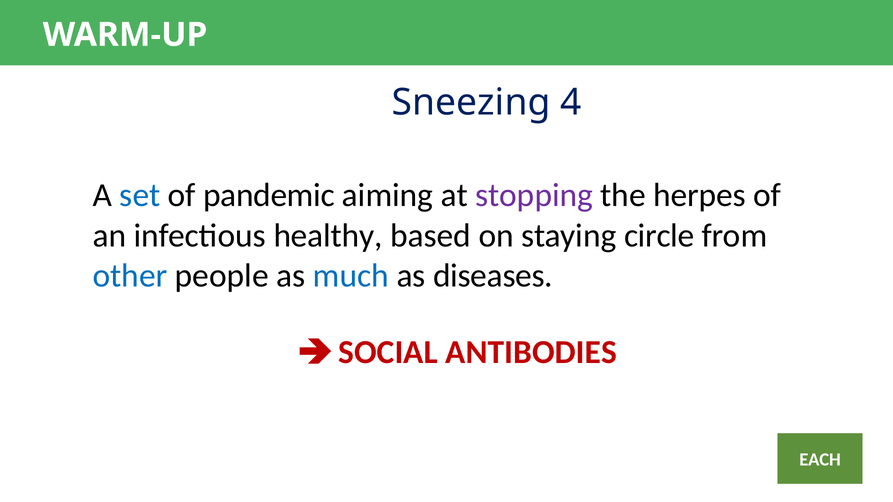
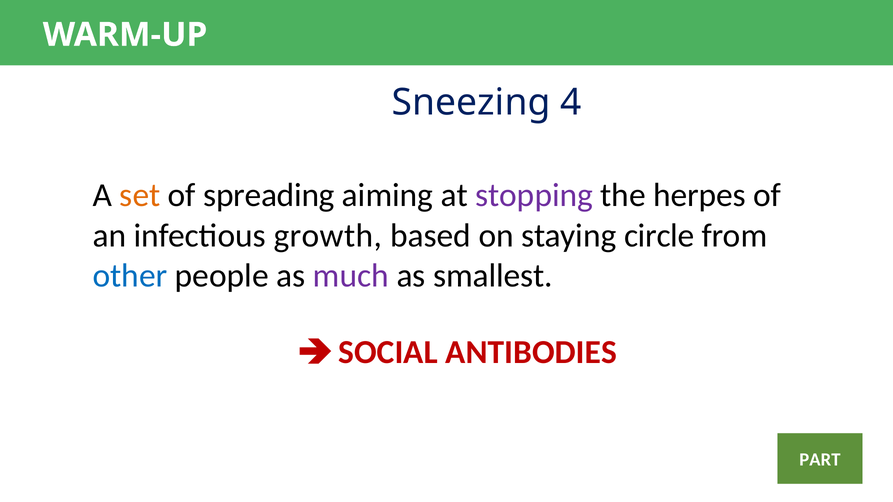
set colour: blue -> orange (140, 195)
pandemic: pandemic -> spreading (269, 195)
healthy: healthy -> growth (328, 236)
much colour: blue -> purple (351, 276)
diseases: diseases -> smallest (493, 276)
EACH: EACH -> PART (820, 460)
